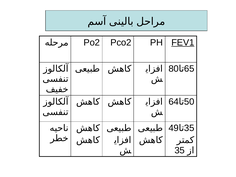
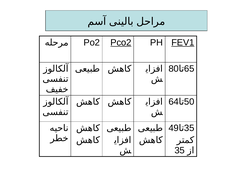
Pco2 underline: none -> present (121, 43)
